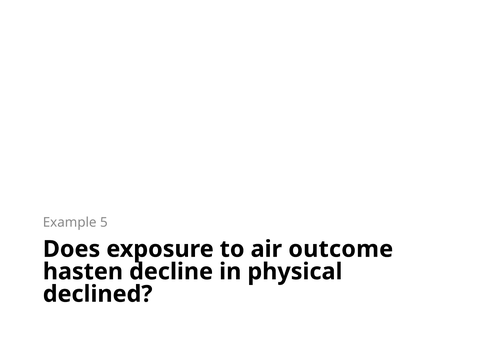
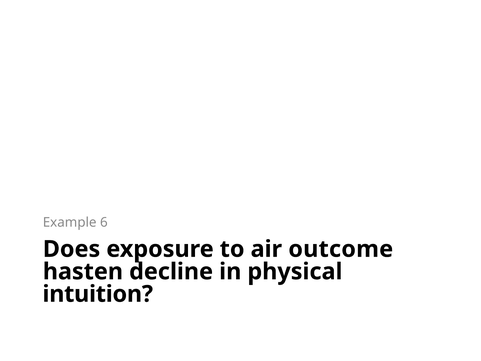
5: 5 -> 6 (104, 222)
declined: declined -> intuition (98, 294)
